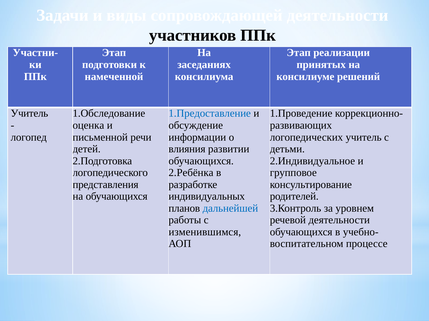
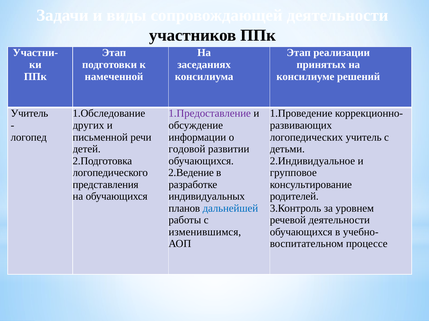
1.Предоставление colour: blue -> purple (210, 114)
оценка: оценка -> других (88, 126)
влияния: влияния -> годовой (187, 149)
2.Ребёнка: 2.Ребёнка -> 2.Ведение (191, 173)
